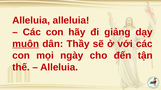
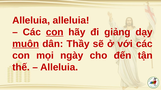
con underline: none -> present (55, 32)
